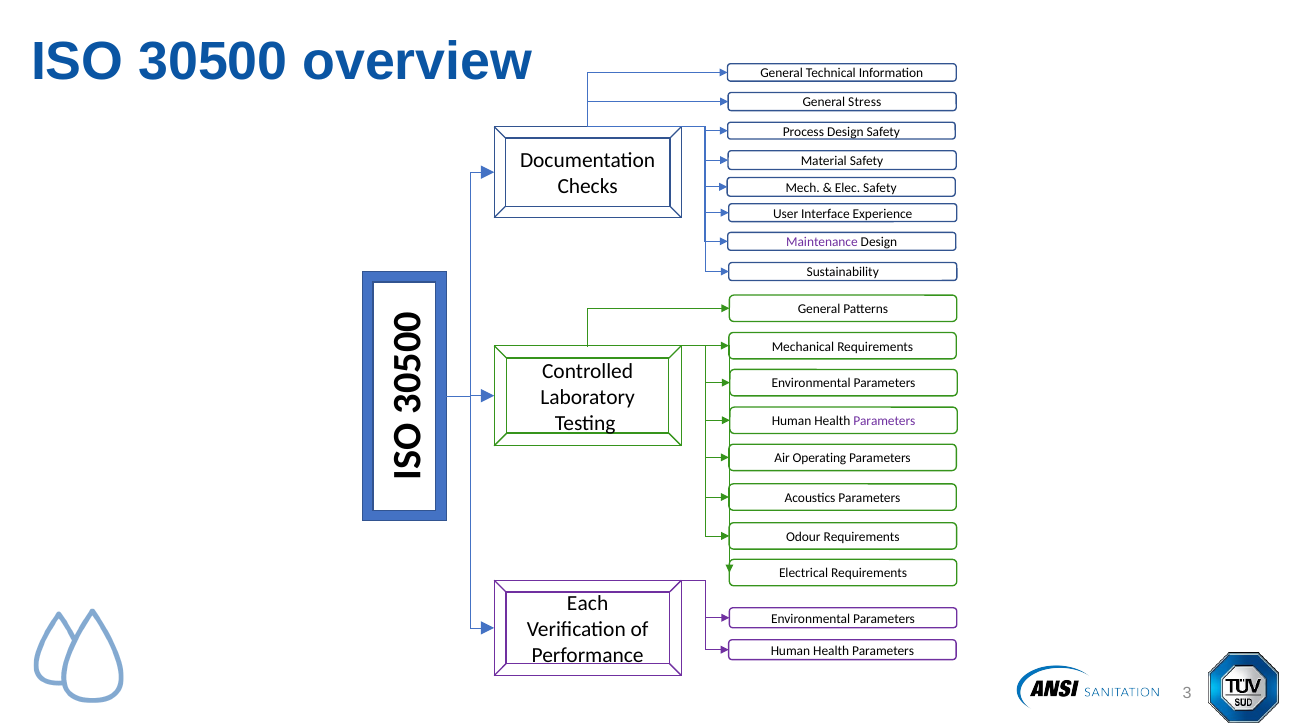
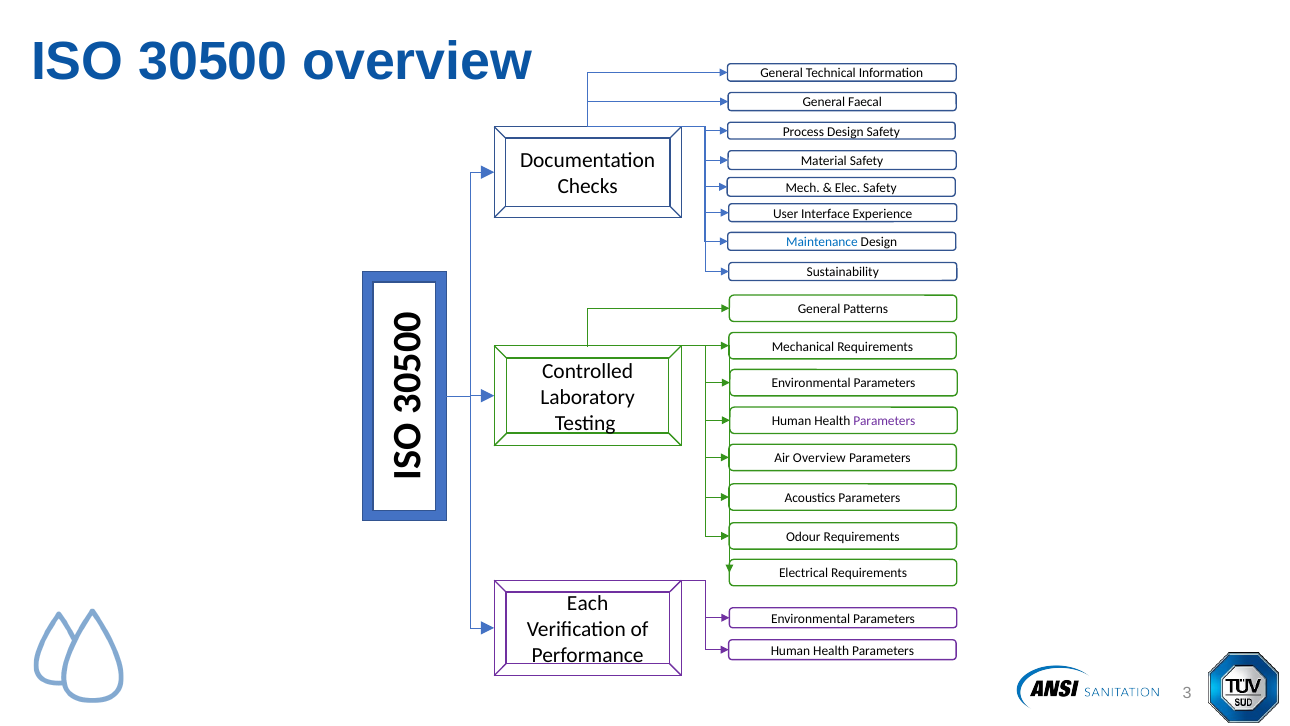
Stress: Stress -> Faecal (865, 102)
Maintenance colour: purple -> blue (822, 242)
Air Operating: Operating -> Overview (819, 458)
